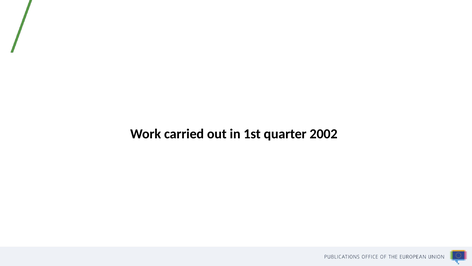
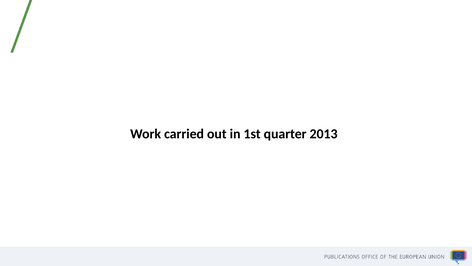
2002: 2002 -> 2013 (324, 134)
